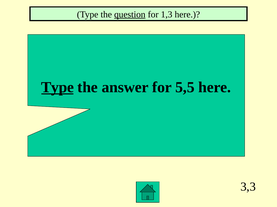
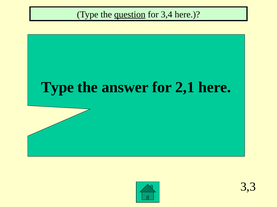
1,3: 1,3 -> 3,4 (167, 14)
Type underline: present -> none (57, 88)
5,5: 5,5 -> 2,1 (185, 88)
